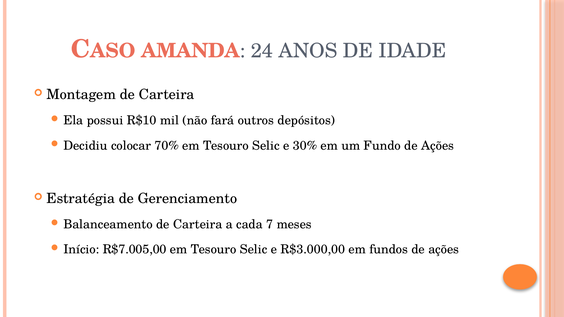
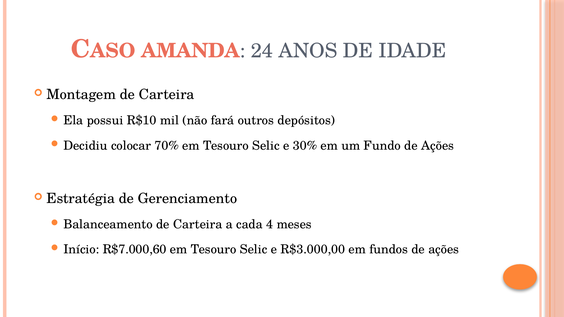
7: 7 -> 4 (270, 225)
R$7.005,00: R$7.005,00 -> R$7.000,60 (135, 250)
